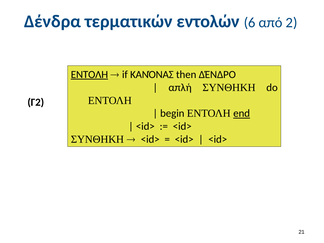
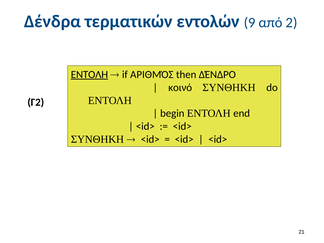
6: 6 -> 9 (250, 23)
ΚΑΝΌΝΑΣ: ΚΑΝΌΝΑΣ -> ΑΡΙΘΜΌΣ (152, 75)
απλή: απλή -> κοινό (180, 87)
end underline: present -> none (242, 113)
